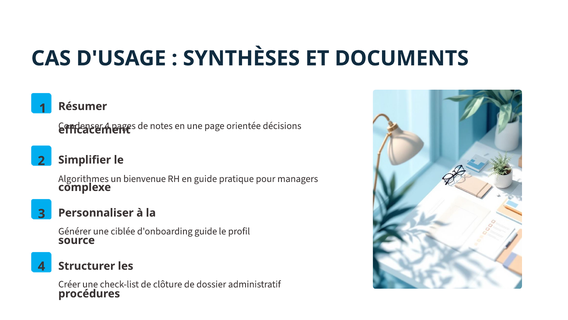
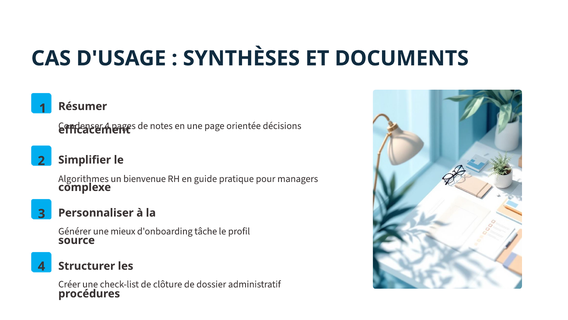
ciblée: ciblée -> mieux (123, 231)
d'onboarding guide: guide -> tâche (206, 231)
